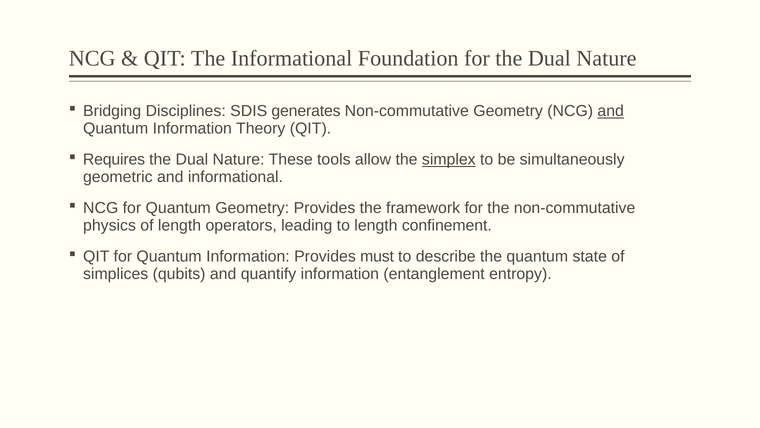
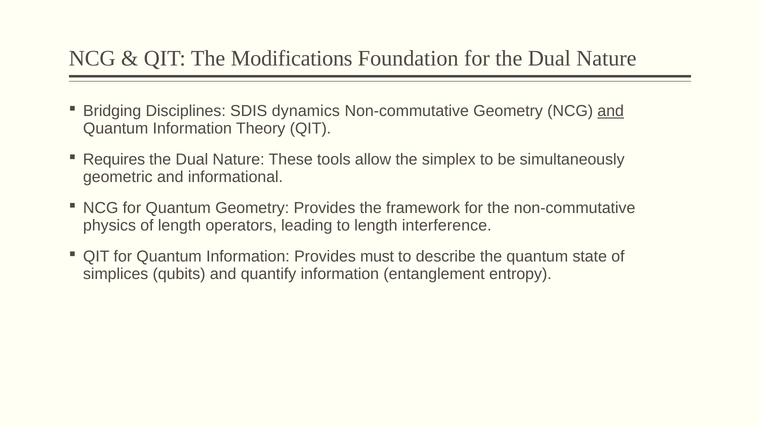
The Informational: Informational -> Modifications (292, 58)
generates: generates -> dynamics (306, 111)
simplex underline: present -> none (449, 160)
confinement: confinement -> interference (447, 225)
